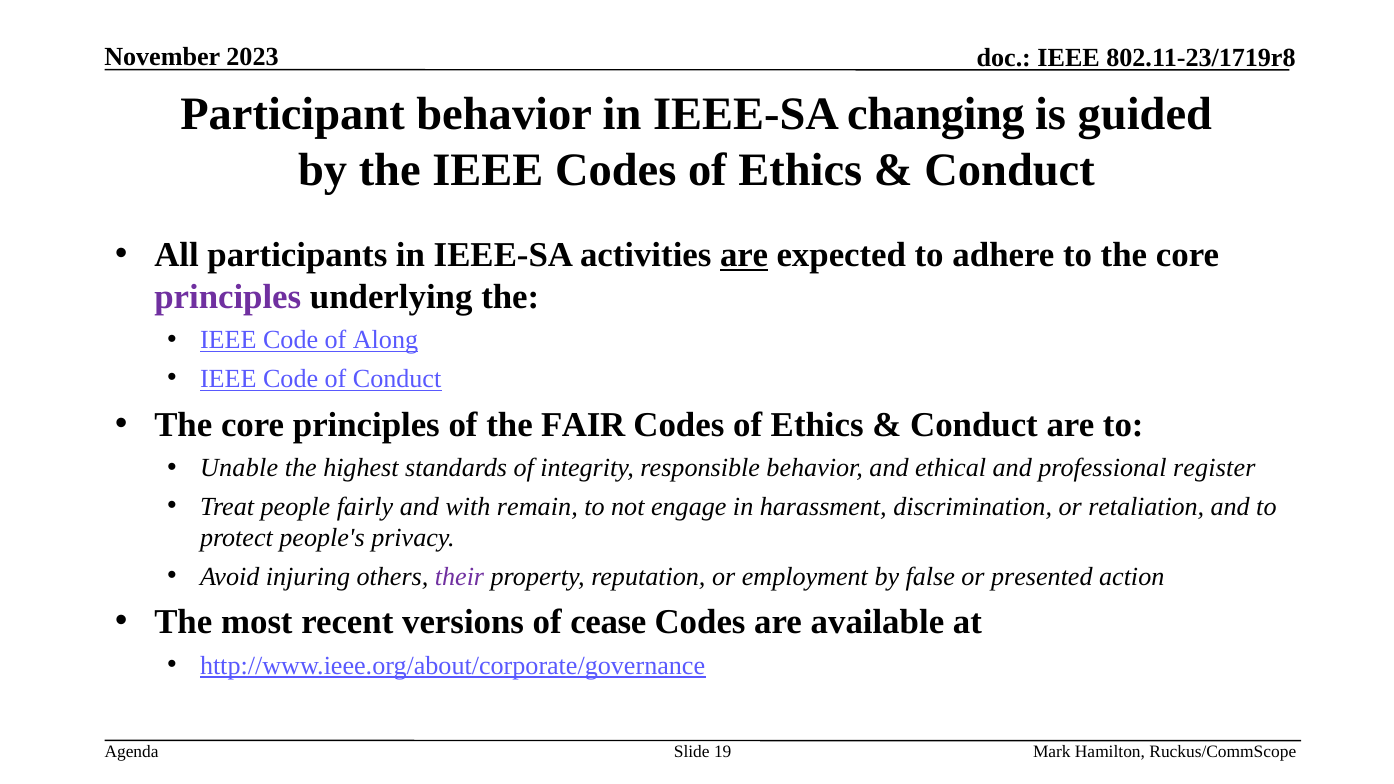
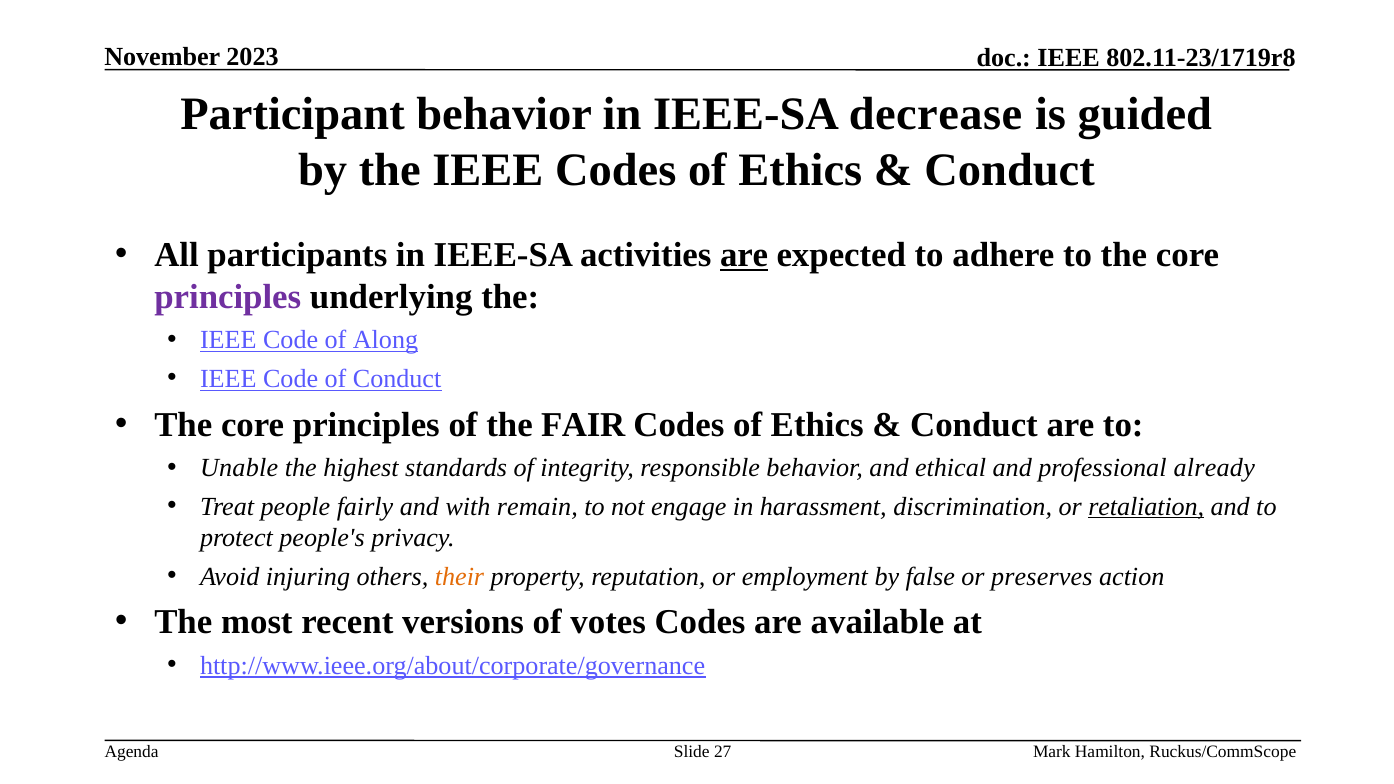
changing: changing -> decrease (935, 115)
register: register -> already (1214, 468)
retaliation underline: none -> present (1146, 507)
their colour: purple -> orange (460, 577)
presented: presented -> preserves (1042, 577)
cease: cease -> votes (608, 622)
19: 19 -> 27 (723, 752)
